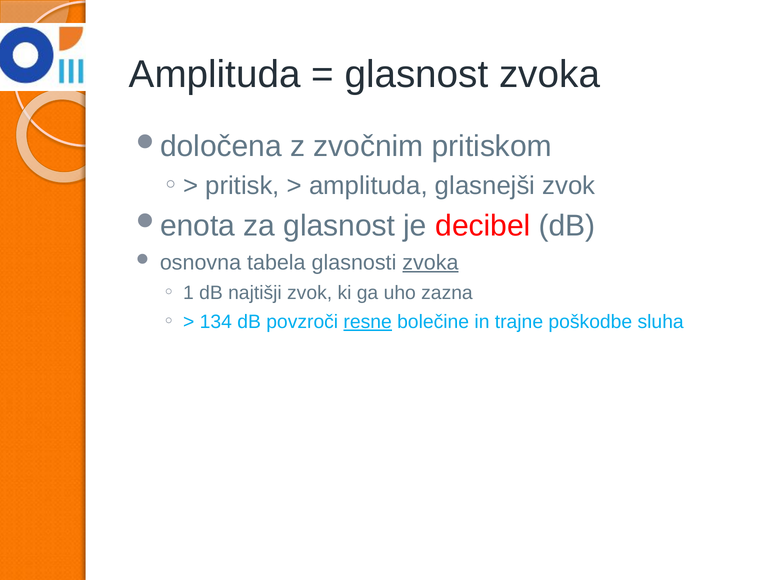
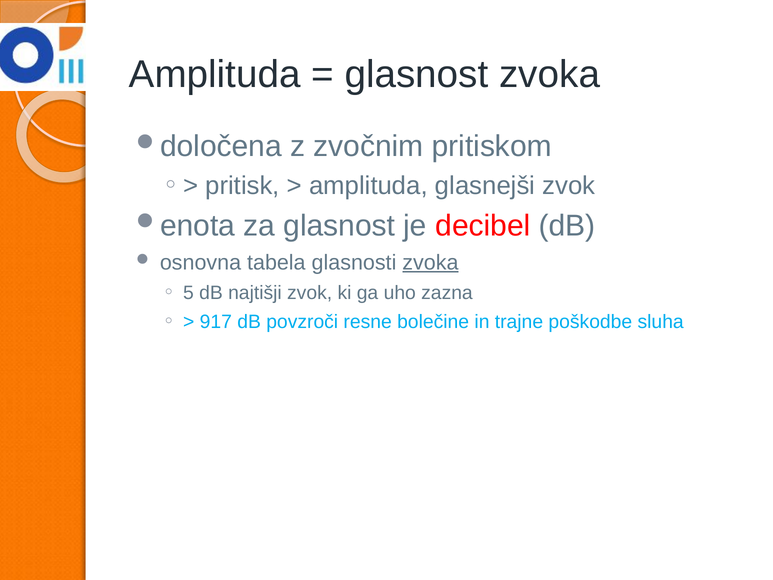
1: 1 -> 5 (188, 293)
134: 134 -> 917 (216, 322)
resne underline: present -> none (368, 322)
